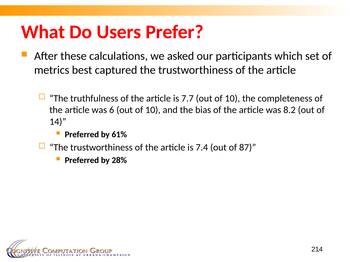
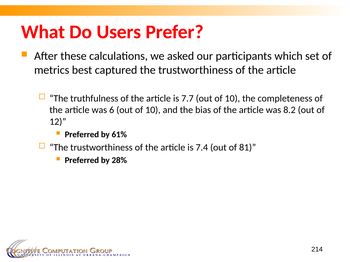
14: 14 -> 12 (58, 122)
87: 87 -> 81 (248, 148)
